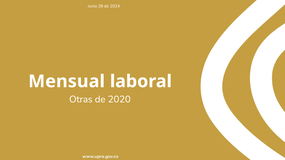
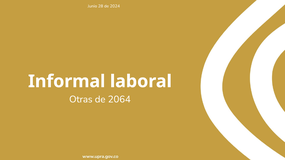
Mensual: Mensual -> Informal (67, 82)
2020: 2020 -> 2064 (119, 99)
